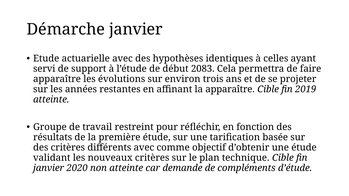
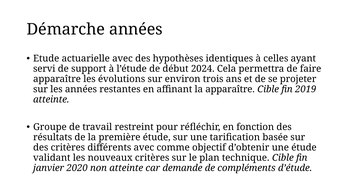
Démarche janvier: janvier -> années (136, 29)
2083: 2083 -> 2024 (203, 69)
